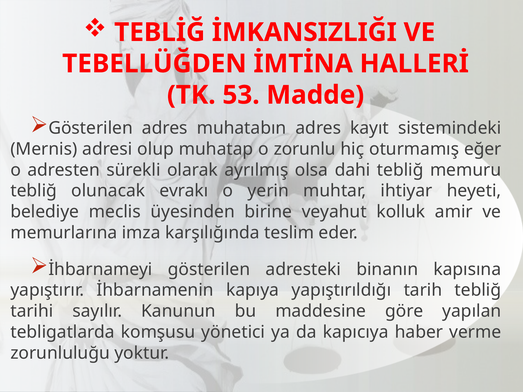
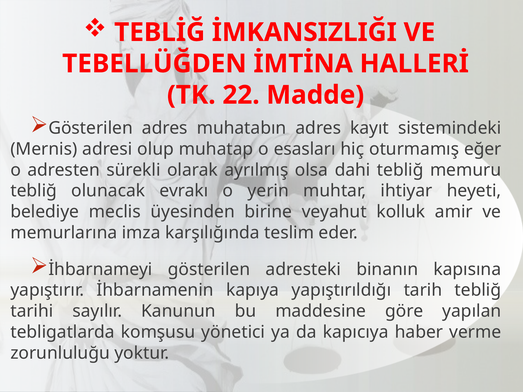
53: 53 -> 22 (241, 95)
zorunlu: zorunlu -> esasları (305, 149)
